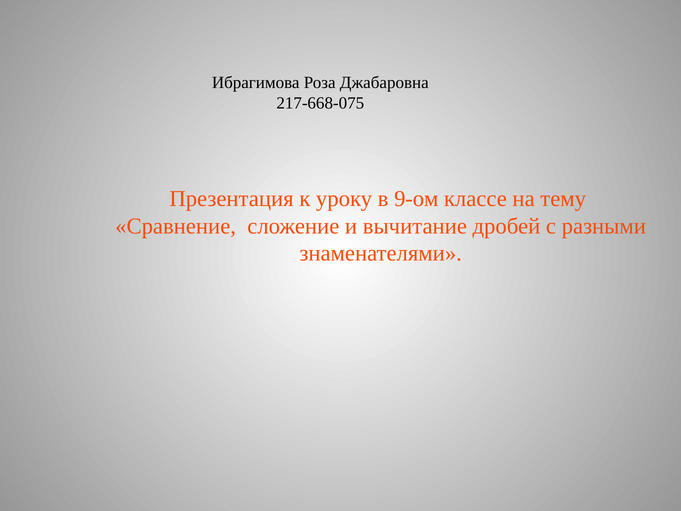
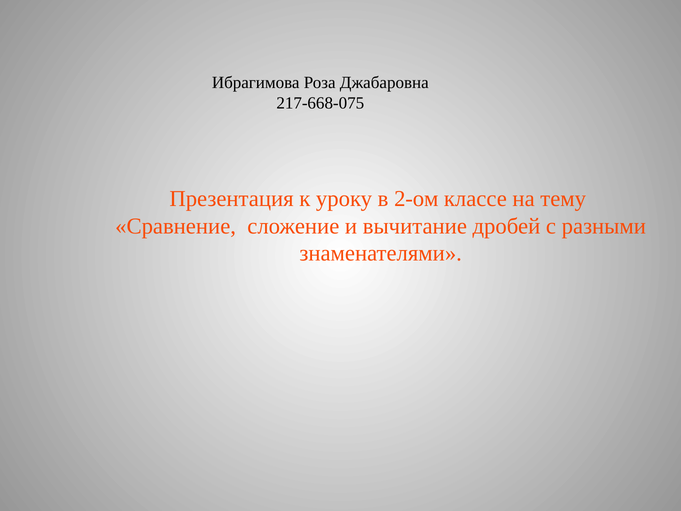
9-ом: 9-ом -> 2-ом (416, 199)
